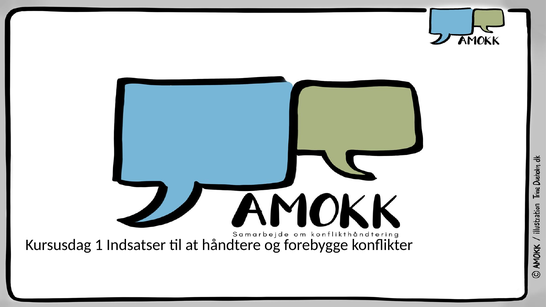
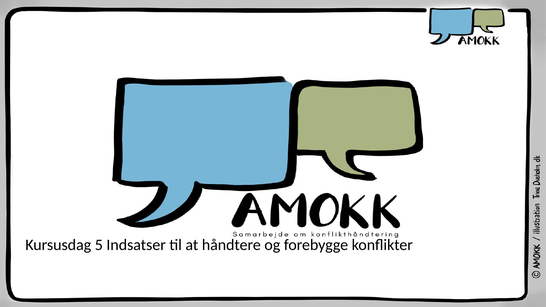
1: 1 -> 5 (99, 245)
